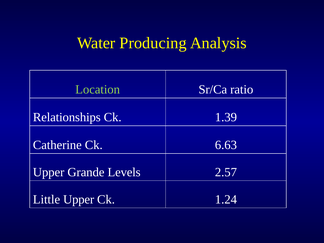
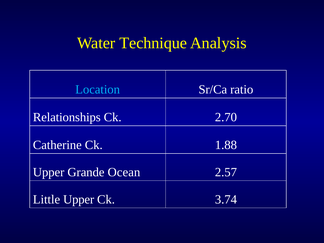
Producing: Producing -> Technique (153, 43)
Location colour: light green -> light blue (98, 89)
1.39: 1.39 -> 2.70 (226, 117)
6.63: 6.63 -> 1.88 (226, 145)
Levels: Levels -> Ocean (124, 172)
1.24: 1.24 -> 3.74 (226, 199)
